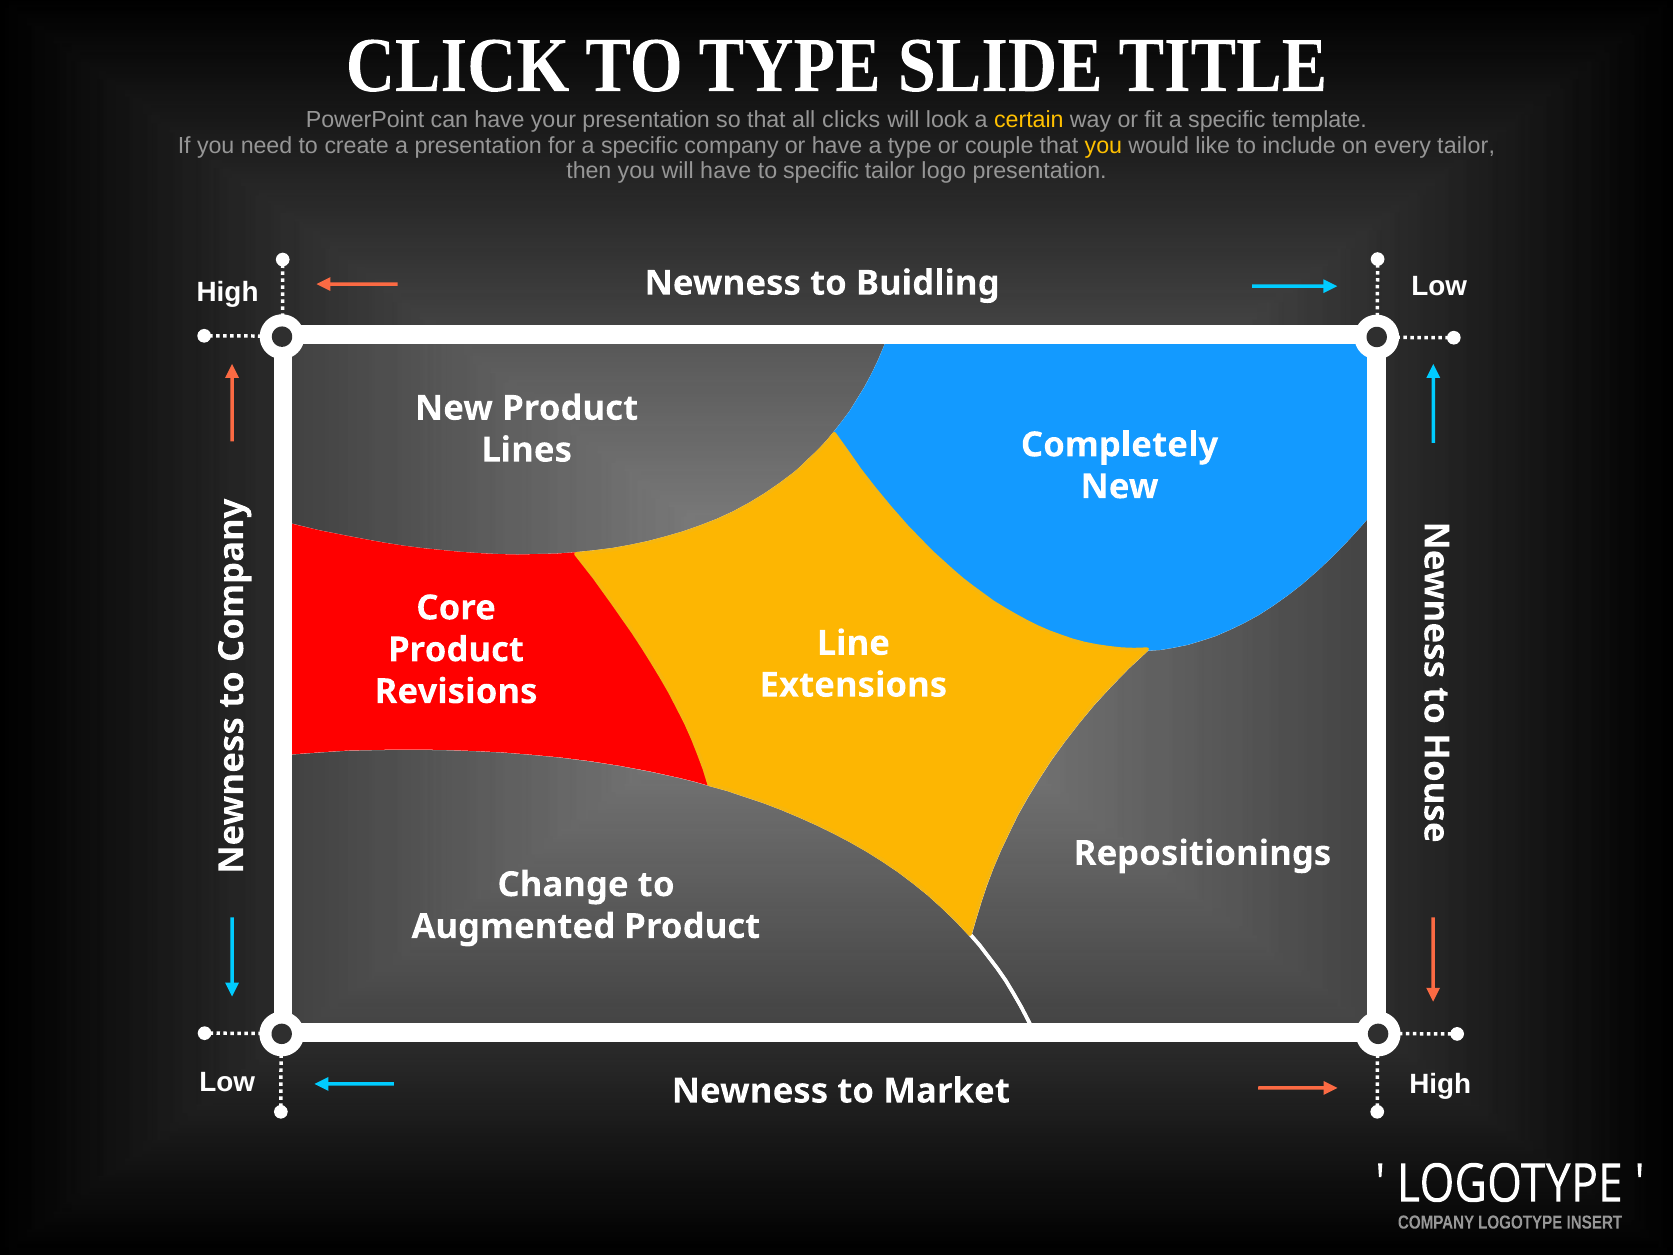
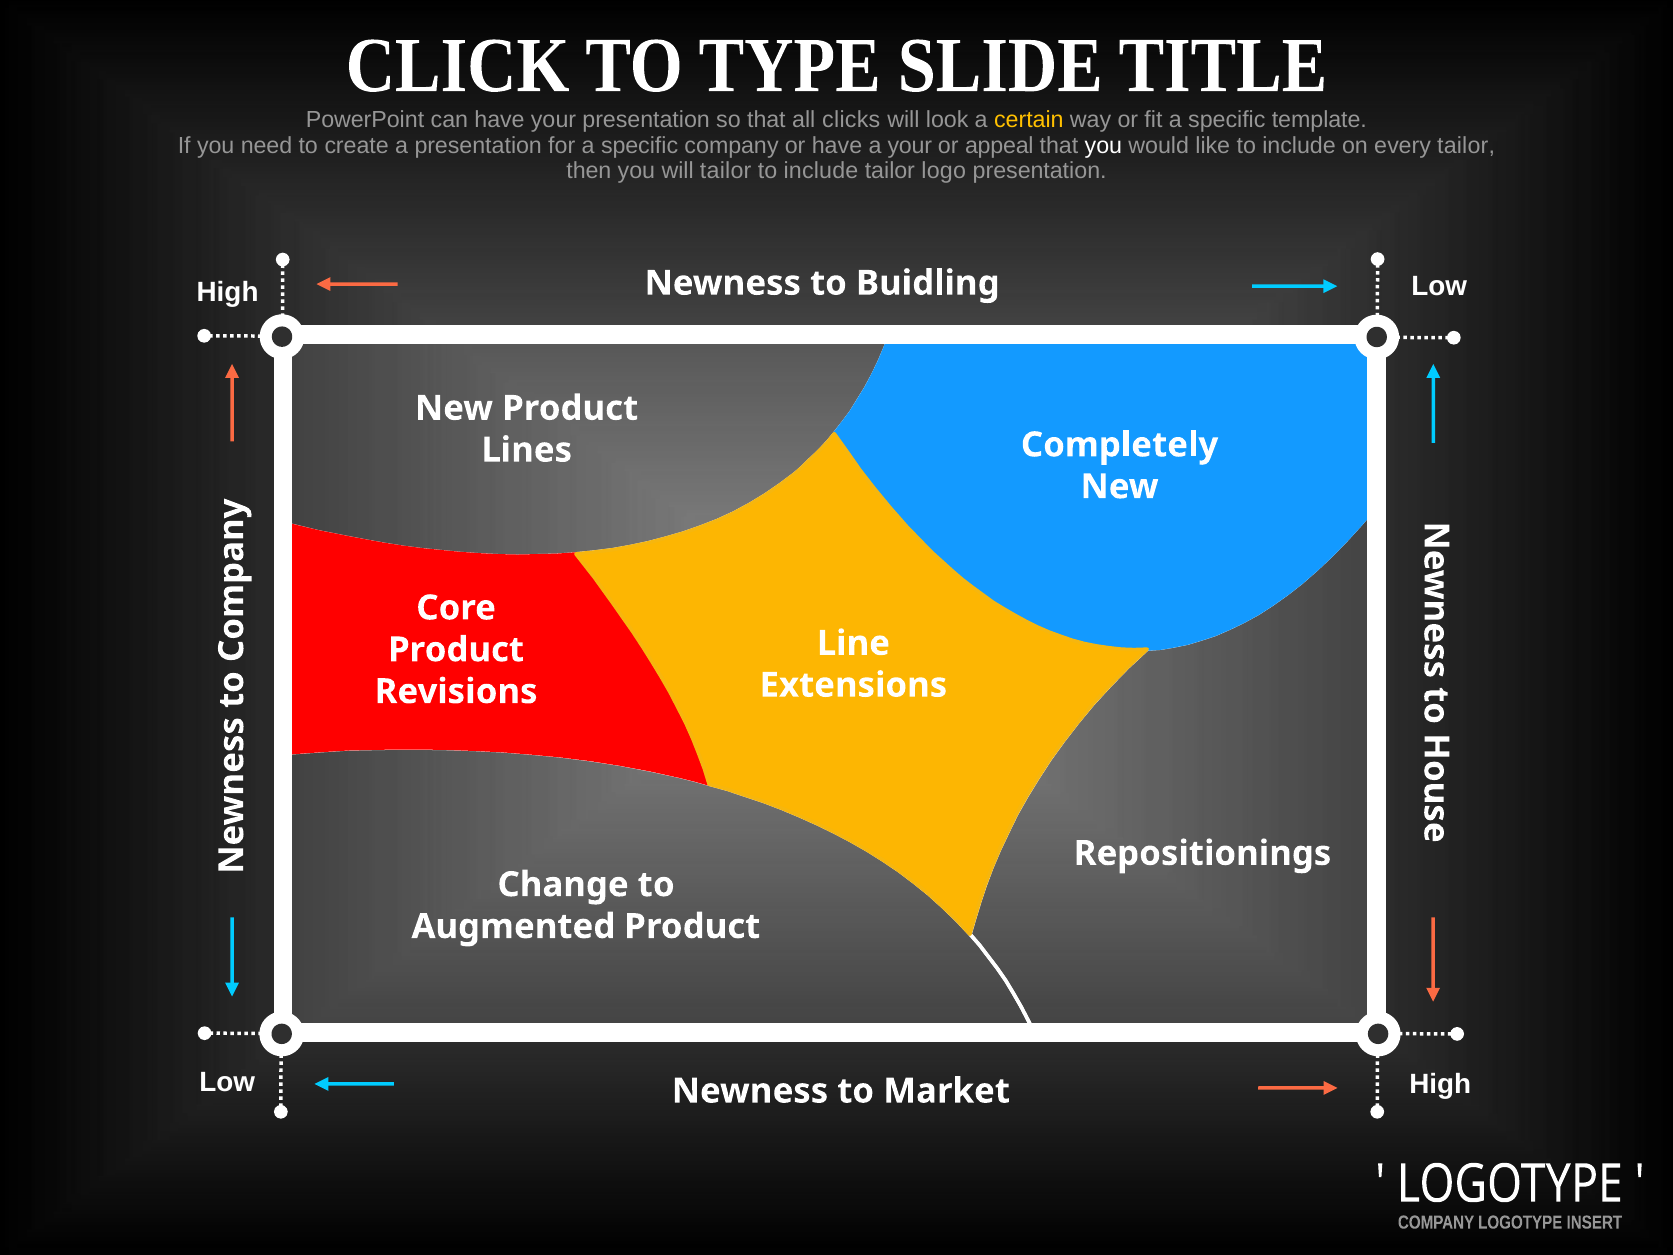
a type: type -> your (910, 145)
couple: couple -> appeal (999, 145)
you colour: yellow -> white (1103, 145)
will have: have -> tailor (726, 171)
specific: specific -> include (821, 171)
